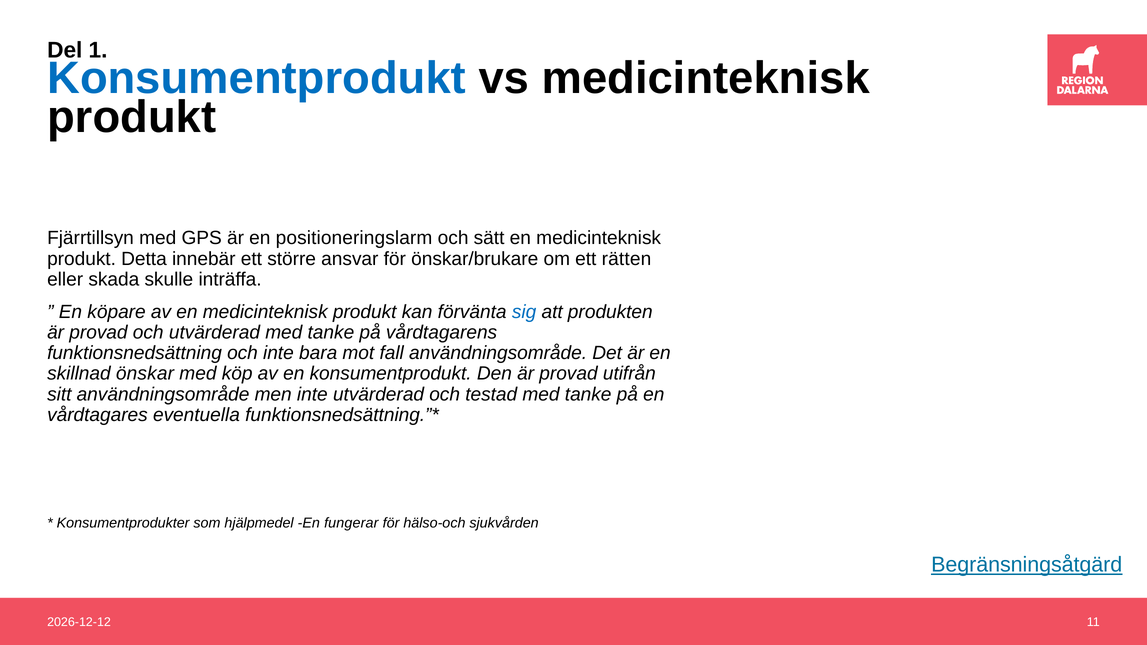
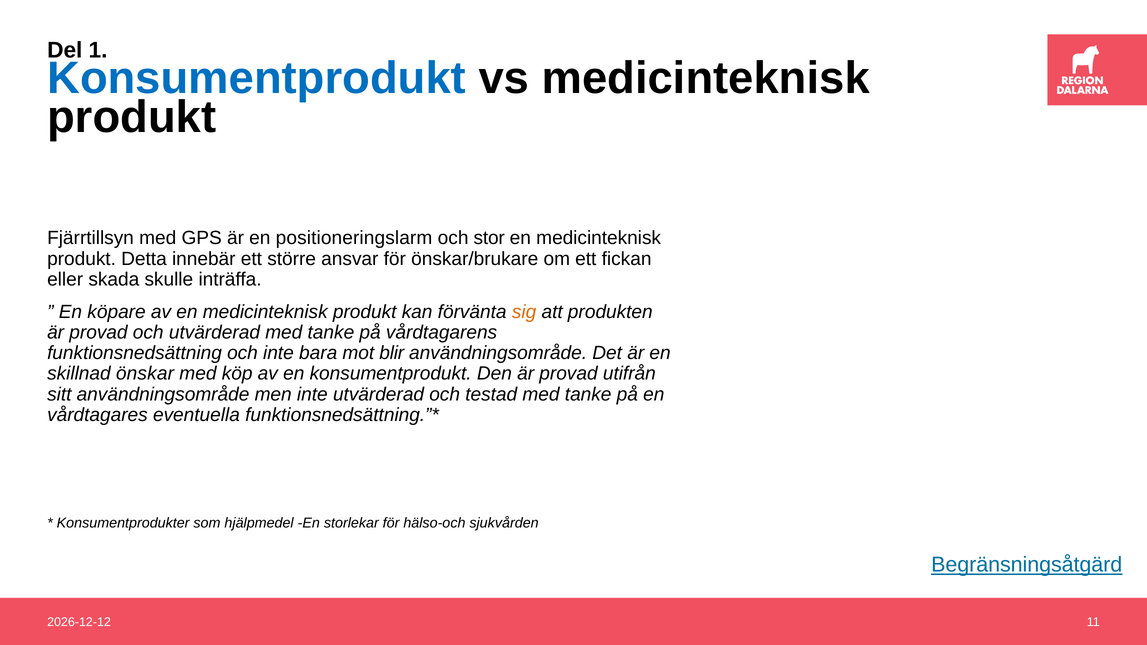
sätt: sätt -> stor (489, 238)
rätten: rätten -> fickan (627, 259)
sig colour: blue -> orange (524, 312)
fall: fall -> blir (392, 353)
fungerar: fungerar -> storlekar (351, 523)
